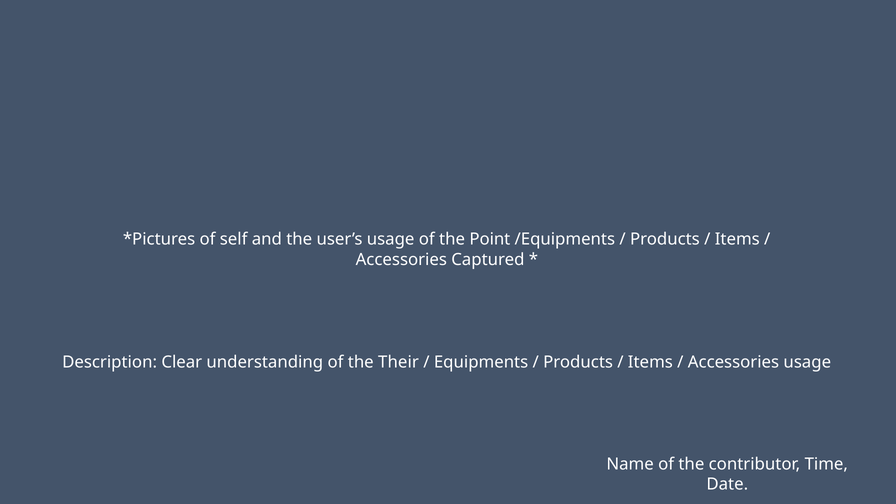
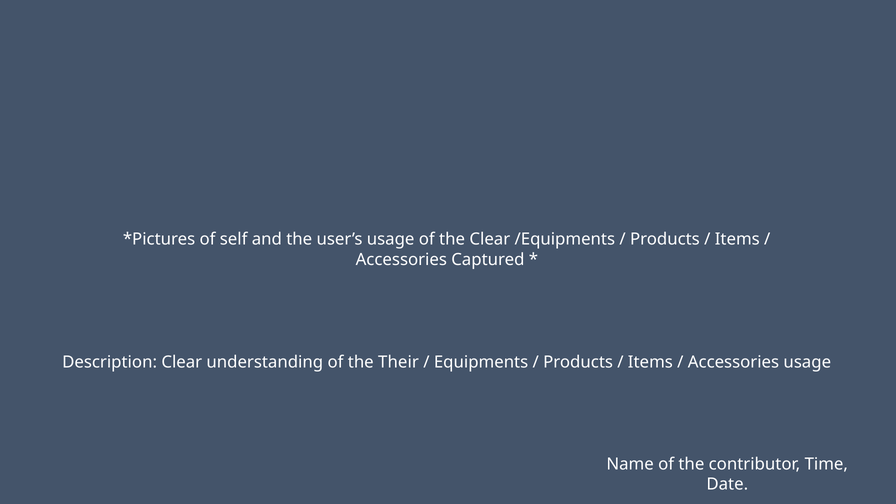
the Point: Point -> Clear (490, 239)
